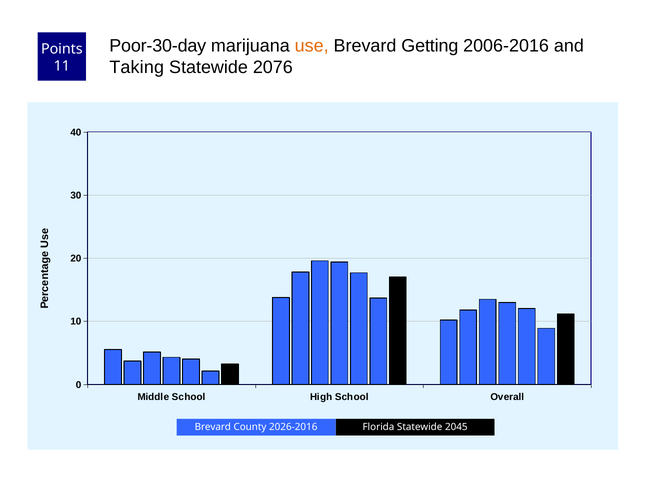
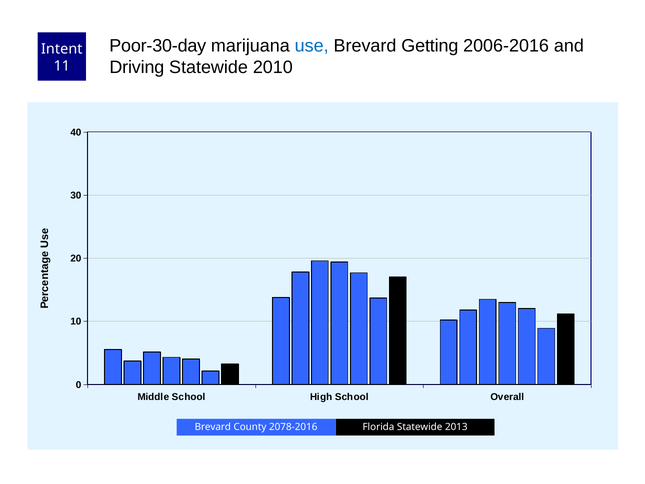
use colour: orange -> blue (312, 46)
Points: Points -> Intent (62, 49)
Taking: Taking -> Driving (137, 67)
2076: 2076 -> 2010 (273, 67)
2026-2016: 2026-2016 -> 2078-2016 (293, 427)
2045: 2045 -> 2013 (456, 427)
